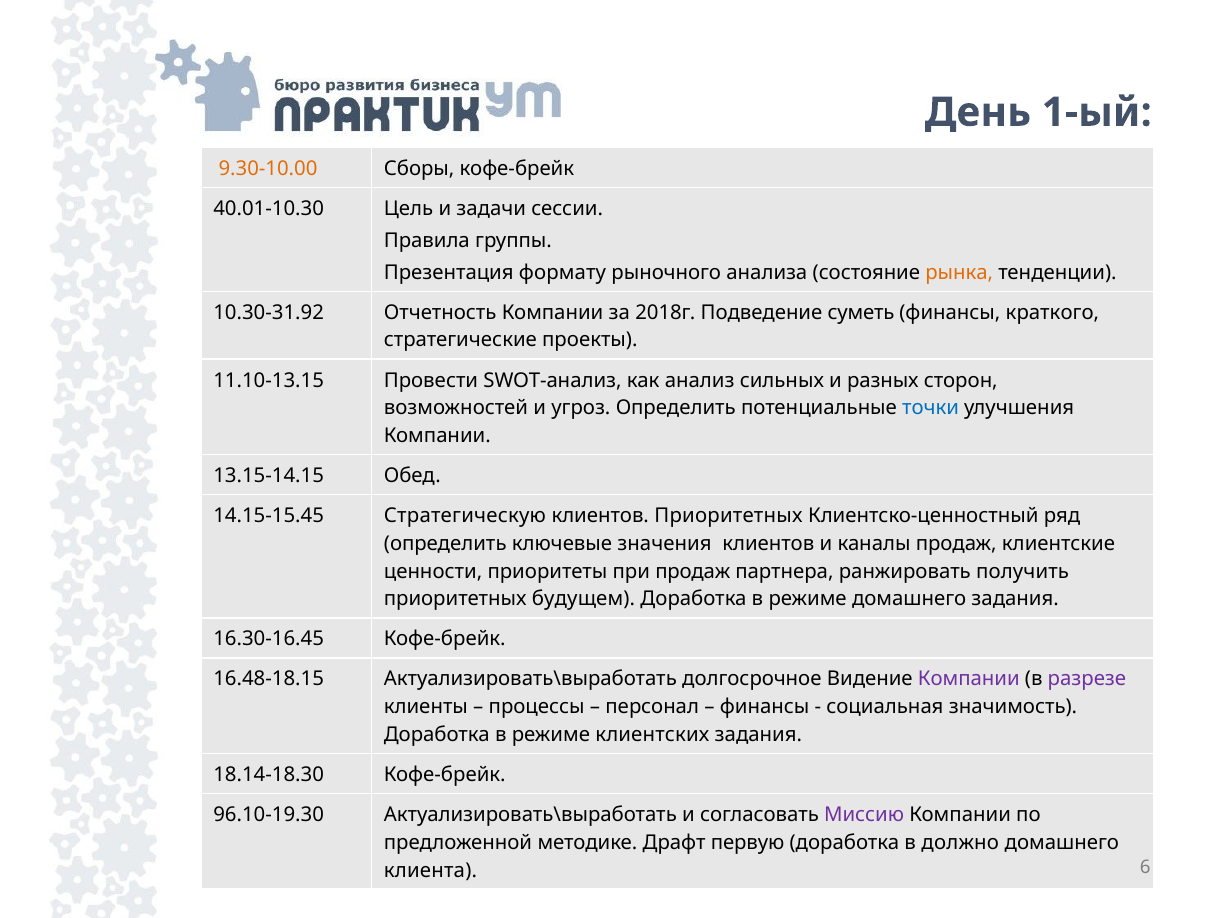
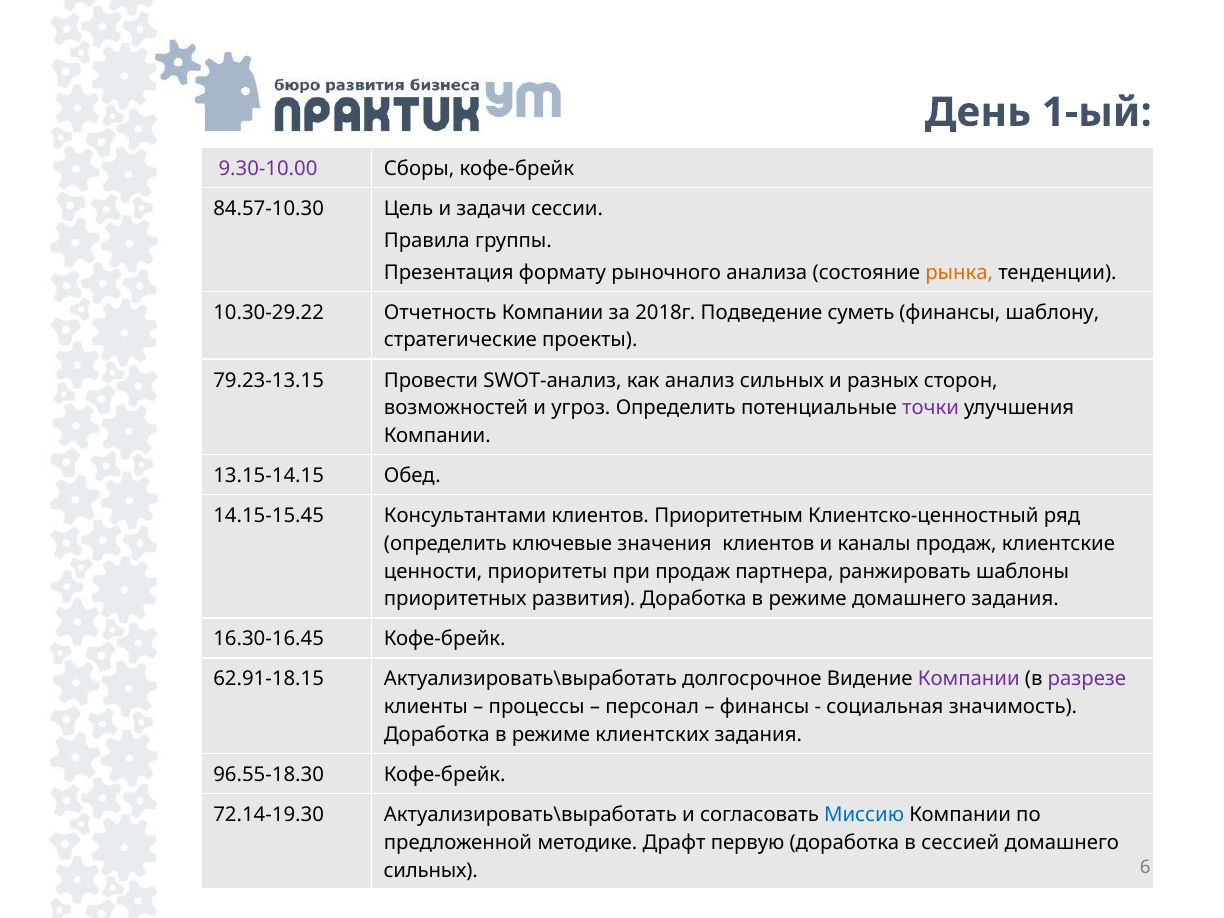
9.30-10.00 colour: orange -> purple (268, 169)
40.01-10.30: 40.01-10.30 -> 84.57-10.30 (269, 209)
10.30-31.92: 10.30-31.92 -> 10.30-29.22 (269, 312)
краткого: краткого -> шаблону (1052, 312)
11.10-13.15: 11.10-13.15 -> 79.23-13.15 (269, 380)
точки colour: blue -> purple (931, 408)
Стратегическую: Стратегическую -> Консультантами (465, 516)
клиентов Приоритетных: Приоритетных -> Приоритетным (729, 516)
получить: получить -> шаблоны (1023, 571)
будущем: будущем -> развития (584, 599)
16.48-18.15: 16.48-18.15 -> 62.91-18.15 (269, 679)
18.14-18.30: 18.14-18.30 -> 96.55-18.30 (269, 775)
96.10-19.30: 96.10-19.30 -> 72.14-19.30 (269, 815)
Миссию colour: purple -> blue (864, 815)
должно: должно -> сессией (960, 843)
клиента: клиента -> сильных (431, 870)
